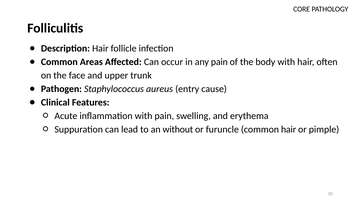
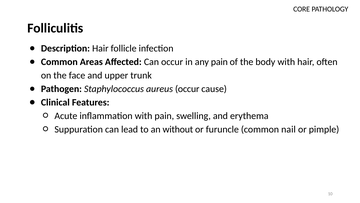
aureus entry: entry -> occur (187, 89)
common hair: hair -> nail (288, 129)
